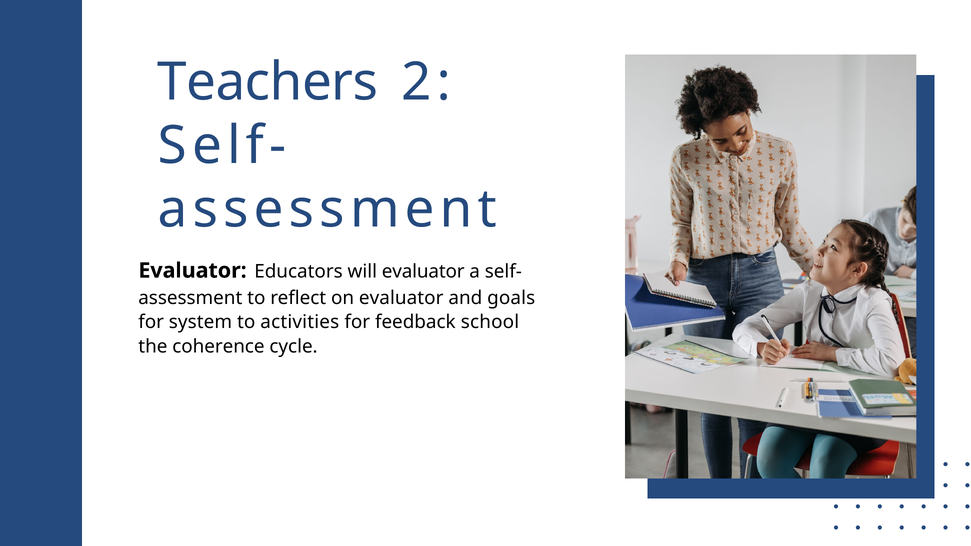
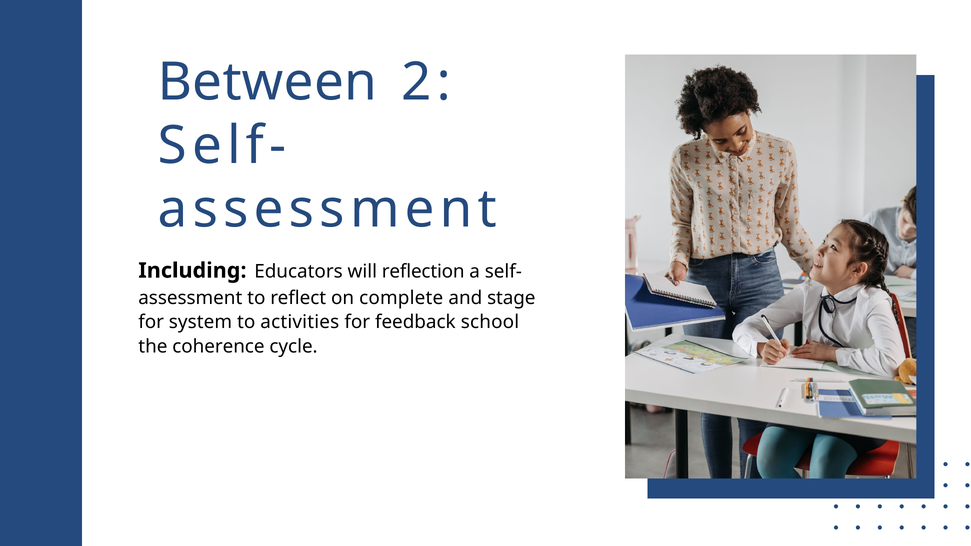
Teachers: Teachers -> Between (267, 82)
Evaluator: Evaluator -> Including (192, 271)
will evaluator: evaluator -> reflection (423, 272)
on evaluator: evaluator -> complete (401, 298)
goals: goals -> stage (511, 298)
